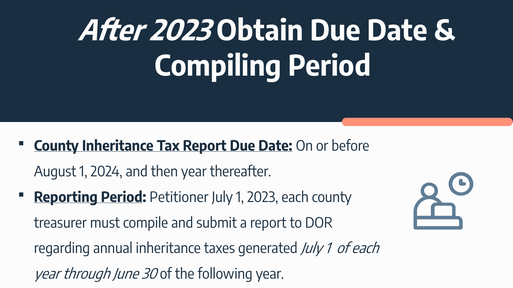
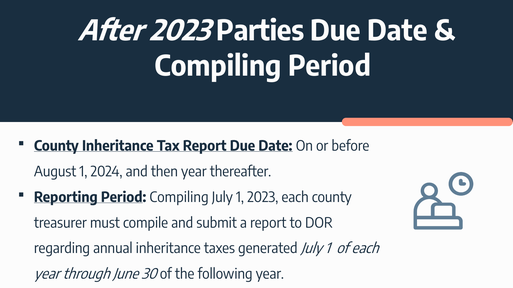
Obtain: Obtain -> Parties (260, 31)
Period Petitioner: Petitioner -> Compiling (179, 198)
